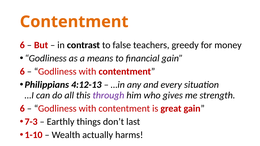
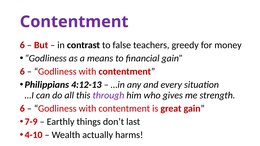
Contentment colour: orange -> purple (74, 22)
7-3: 7-3 -> 7-9 (31, 122)
1-10: 1-10 -> 4-10 (34, 135)
